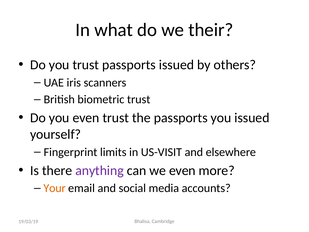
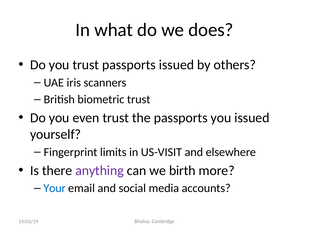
their: their -> does (211, 30)
we even: even -> birth (182, 170)
Your colour: orange -> blue (55, 188)
